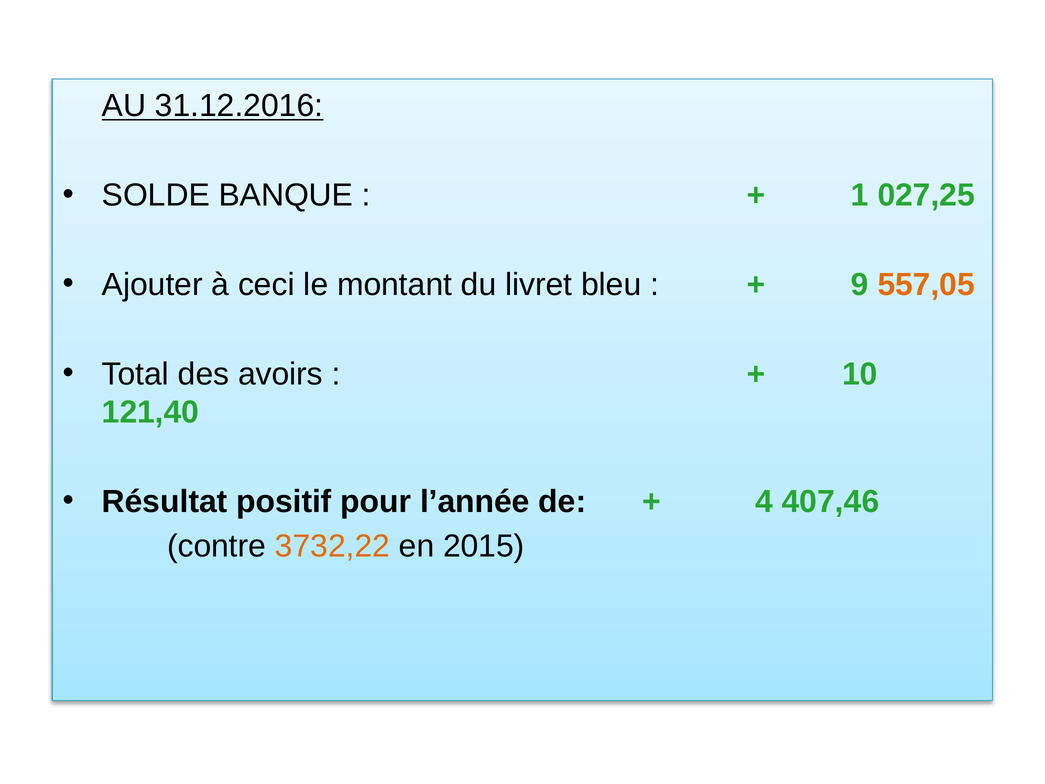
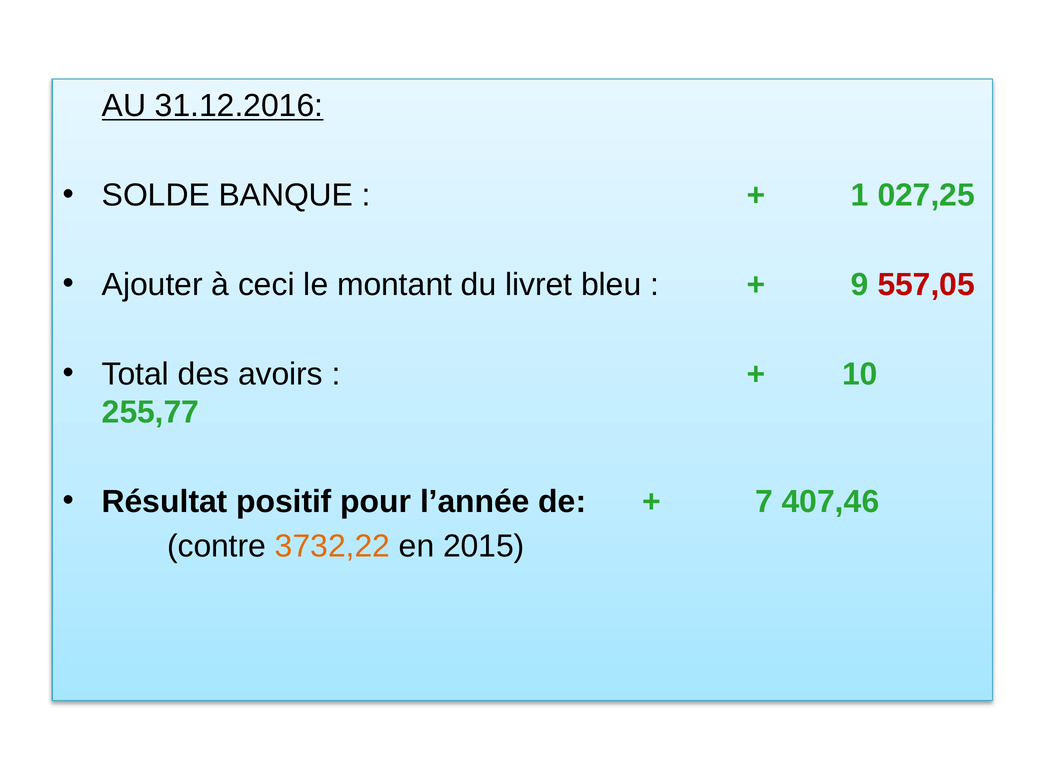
557,05 colour: orange -> red (926, 284)
121,40: 121,40 -> 255,77 (151, 412)
4: 4 -> 7 (764, 502)
